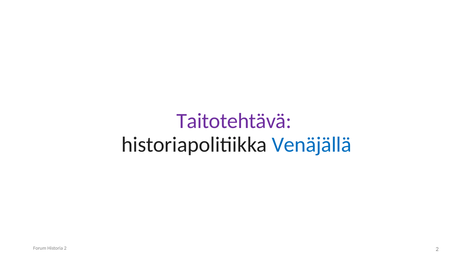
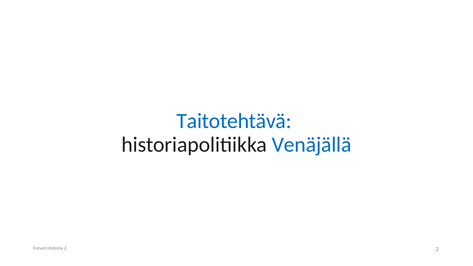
Taitotehtävä colour: purple -> blue (234, 121)
